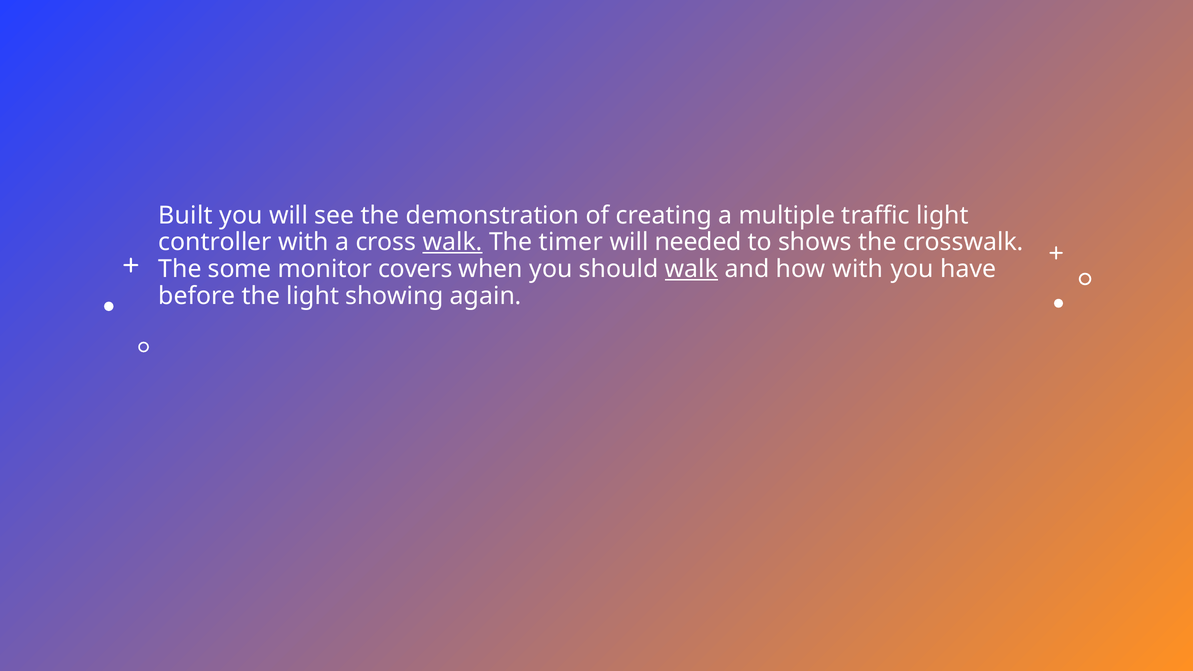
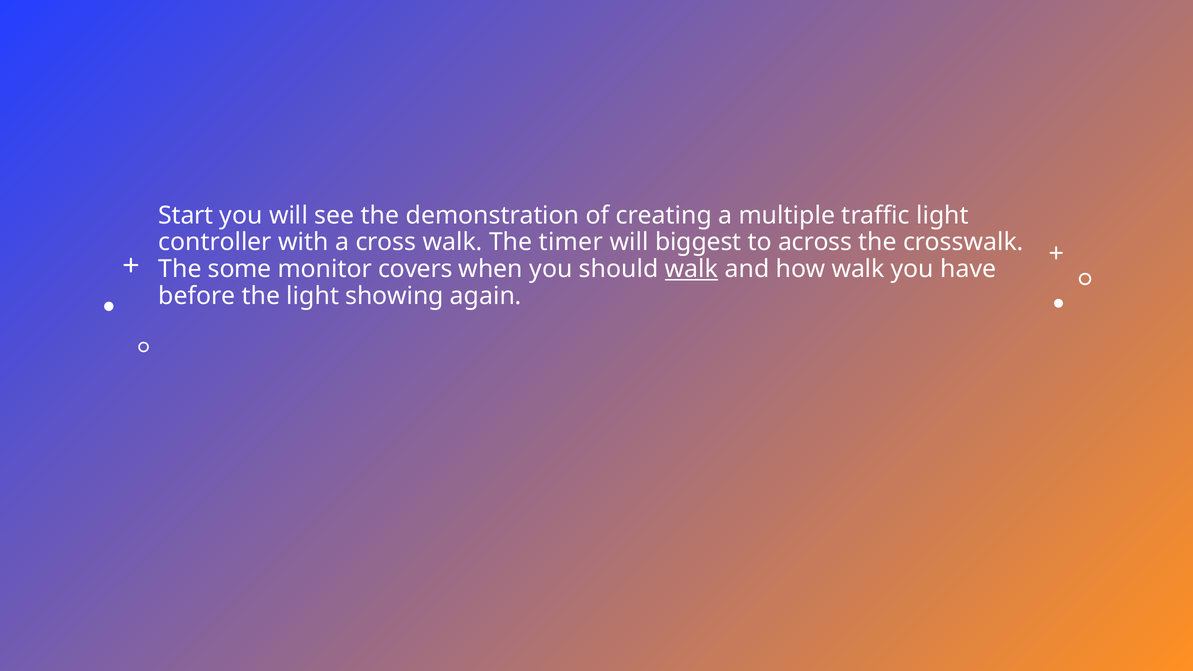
Built: Built -> Start (186, 215)
walk underline: present -> none (453, 242)
needed: needed -> biggest (698, 242)
shows: shows -> across (815, 242)
how with: with -> walk (858, 269)
